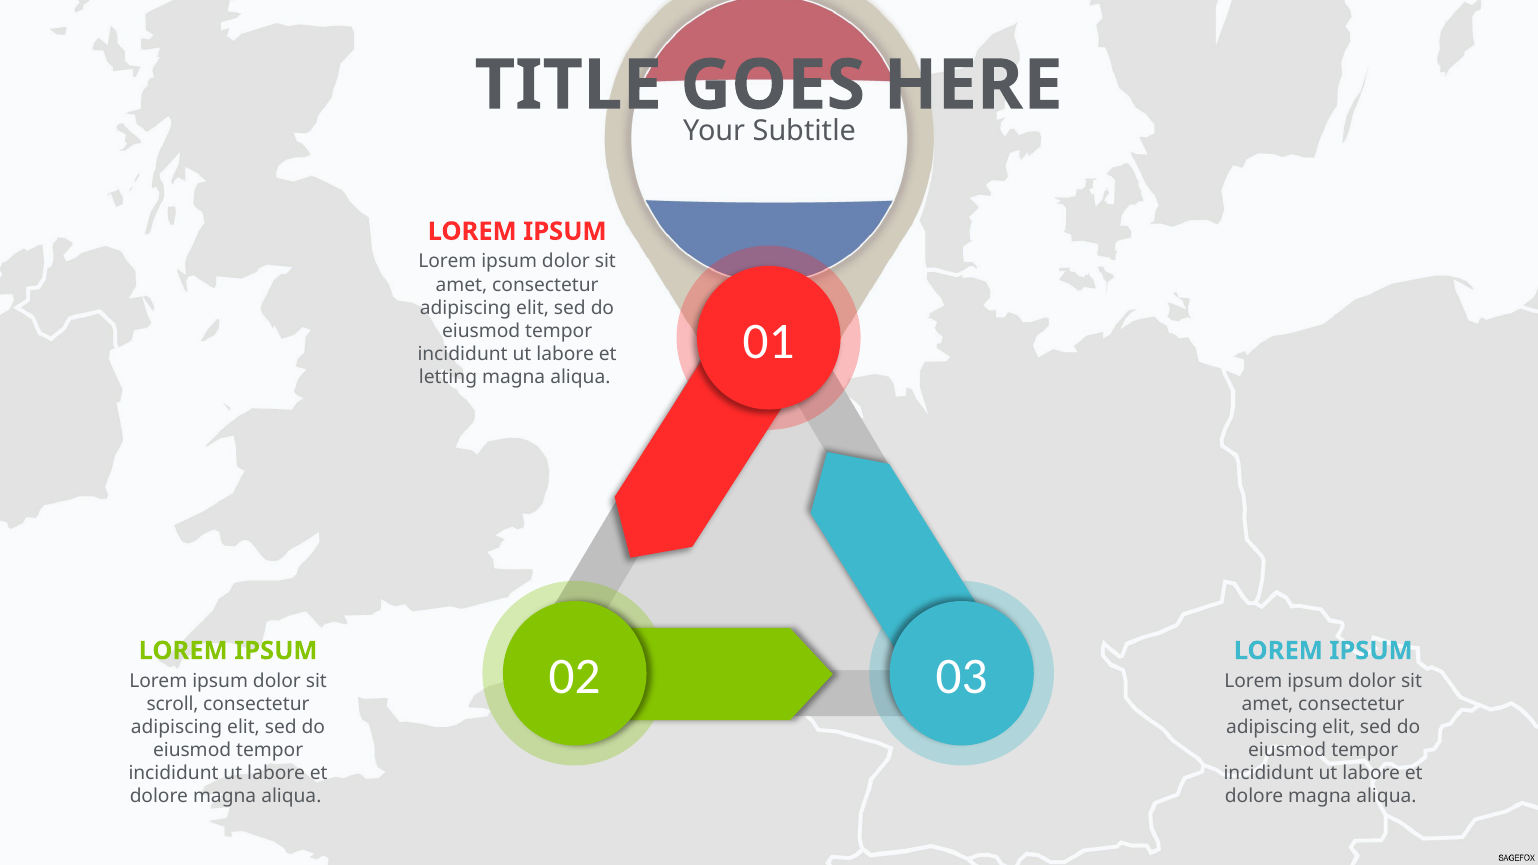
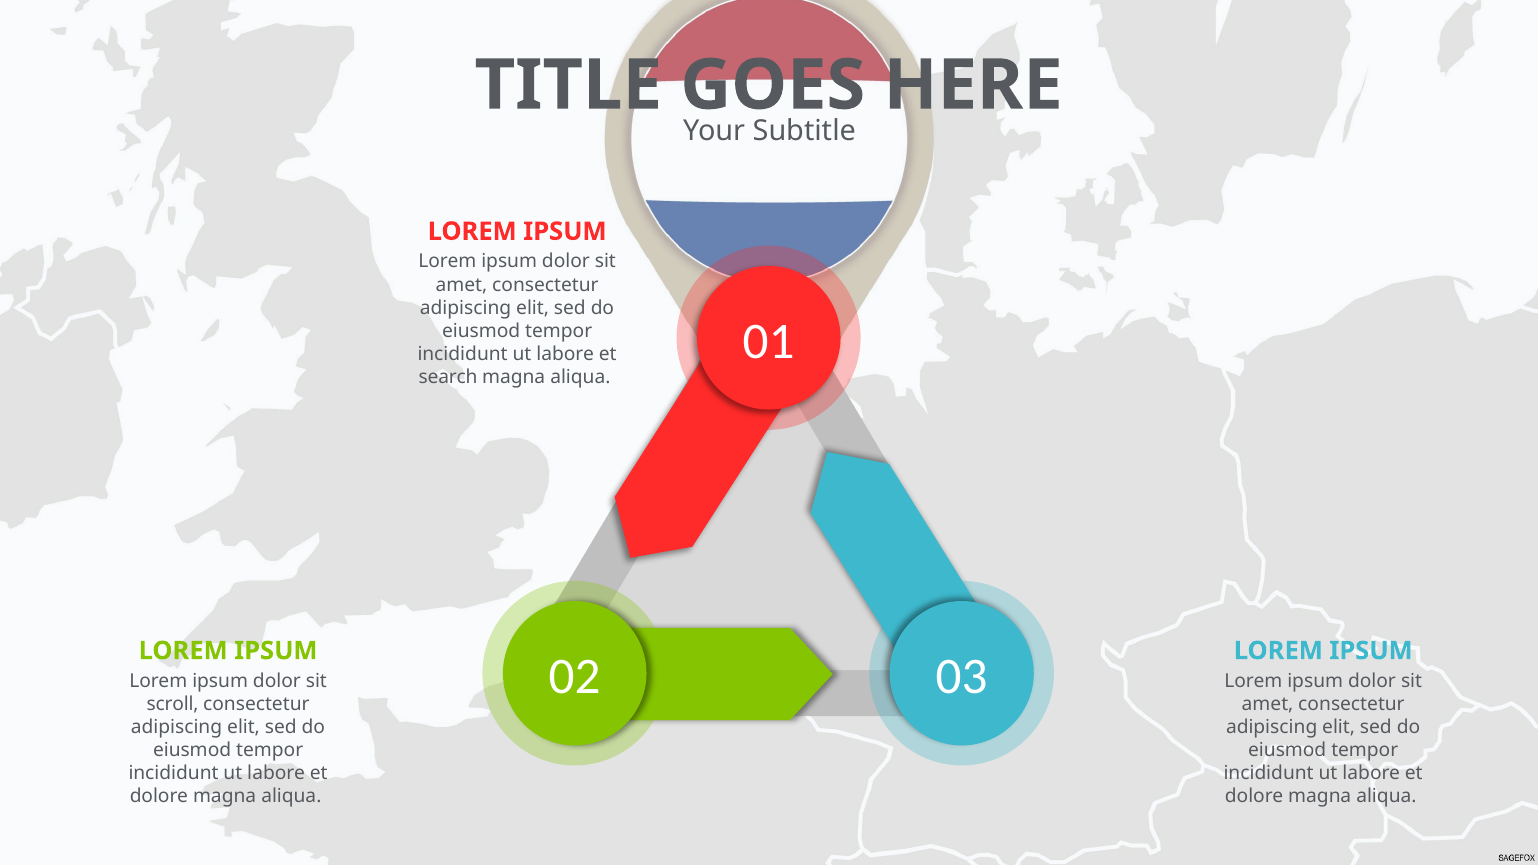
letting: letting -> search (448, 377)
